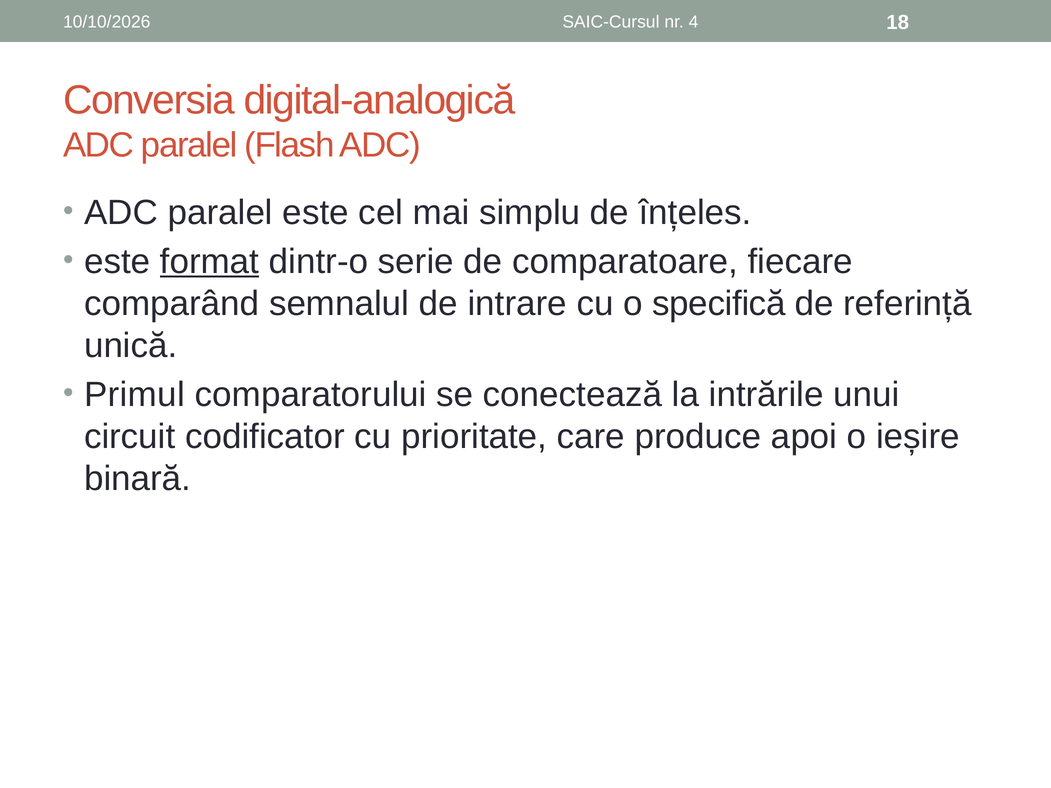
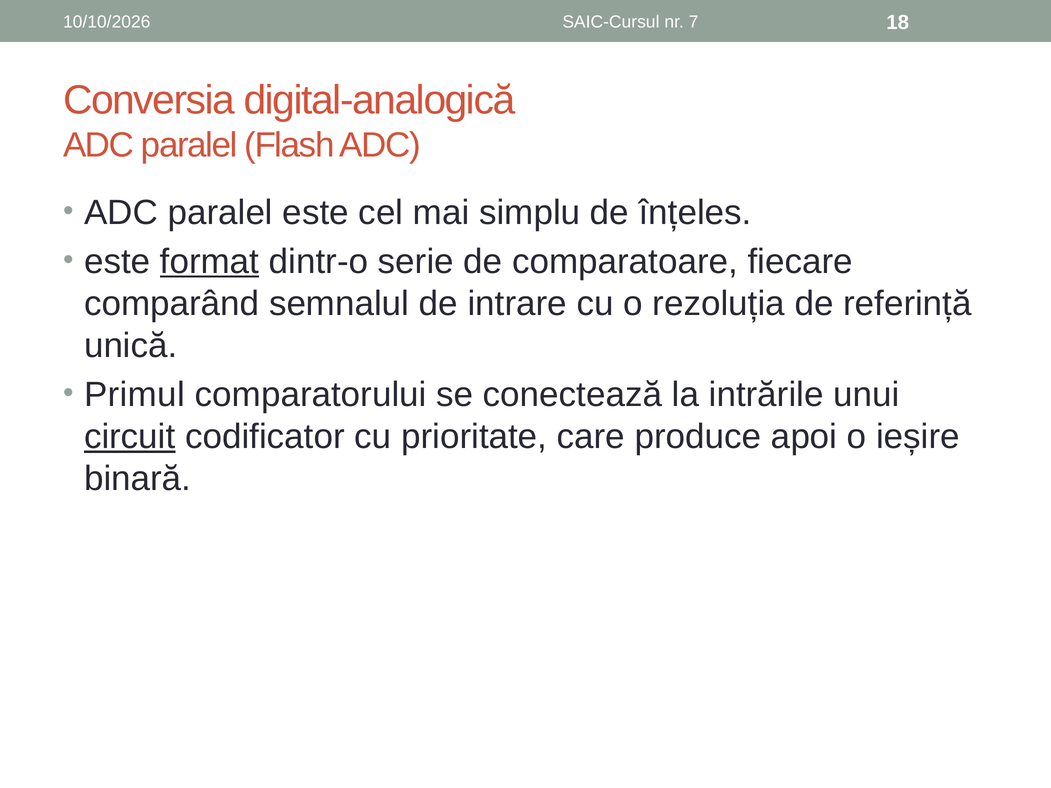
4: 4 -> 7 (694, 22)
specifică: specifică -> rezoluția (719, 304)
circuit underline: none -> present (130, 437)
